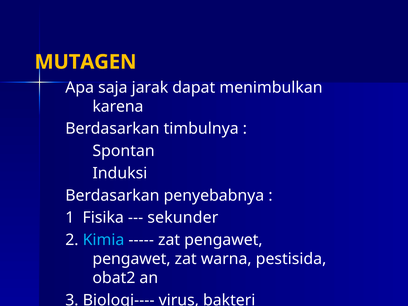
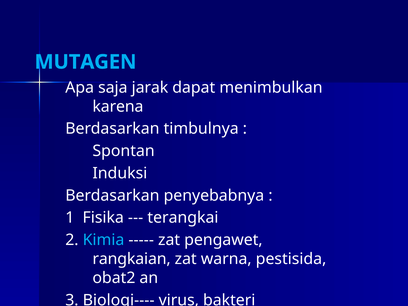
MUTAGEN colour: yellow -> light blue (85, 62)
sekunder: sekunder -> terangkai (183, 218)
pengawet: pengawet -> rangkaian (132, 259)
